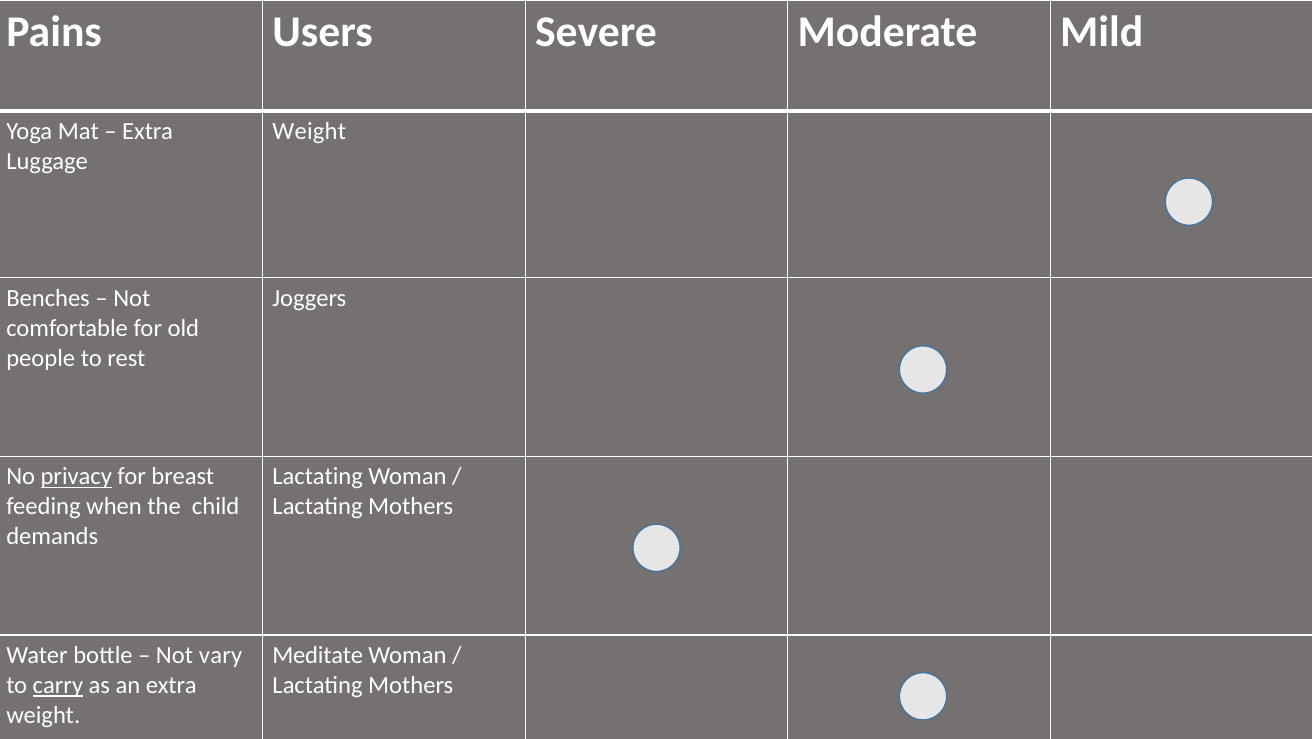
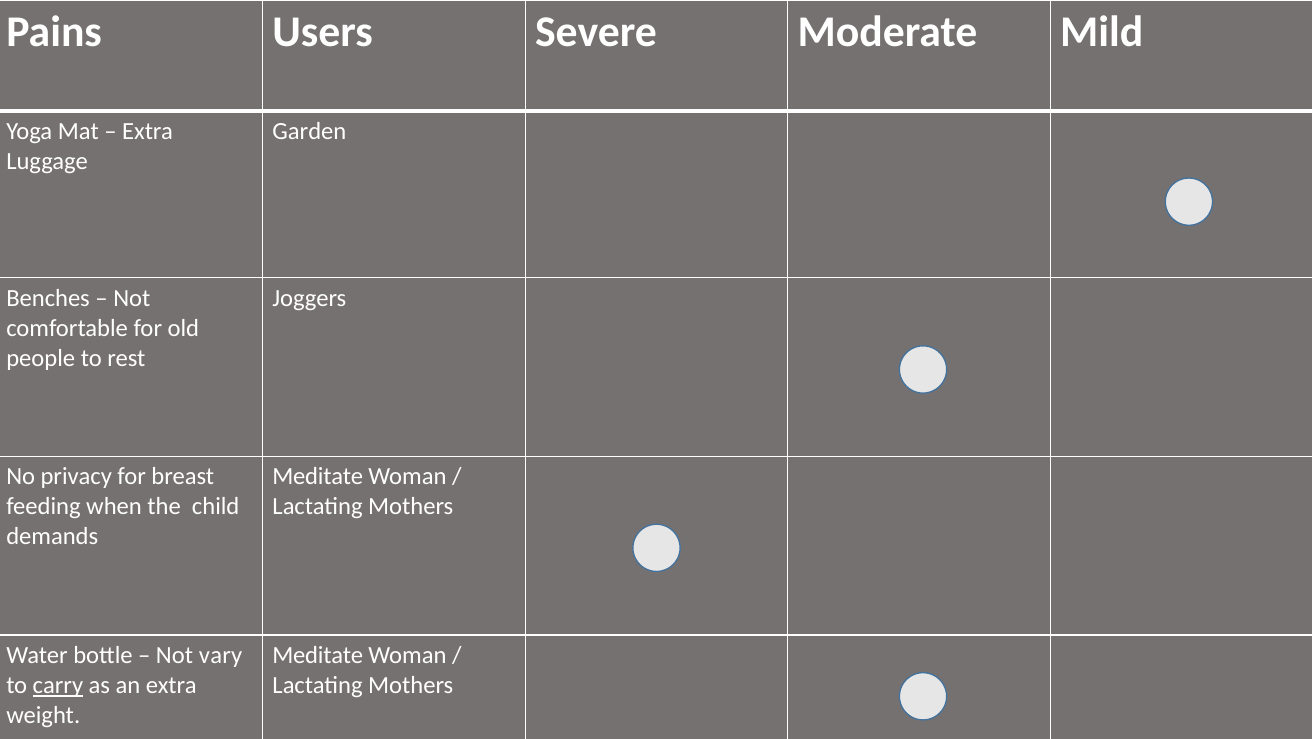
Weight: Weight -> Garden (309, 131)
privacy underline: present -> none (76, 476)
Lactating: Lactating -> Meditate (318, 476)
